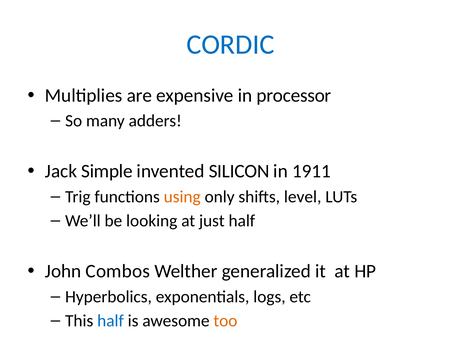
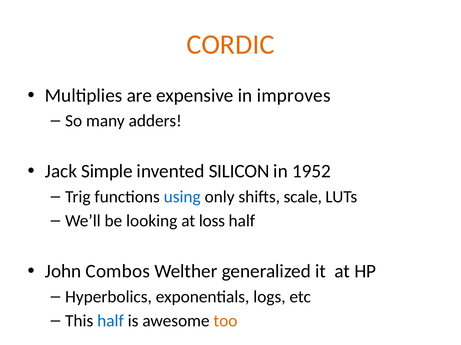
CORDIC colour: blue -> orange (230, 45)
processor: processor -> improves (294, 96)
1911: 1911 -> 1952 (312, 172)
using colour: orange -> blue (182, 197)
level: level -> scale (303, 197)
just: just -> loss (212, 221)
